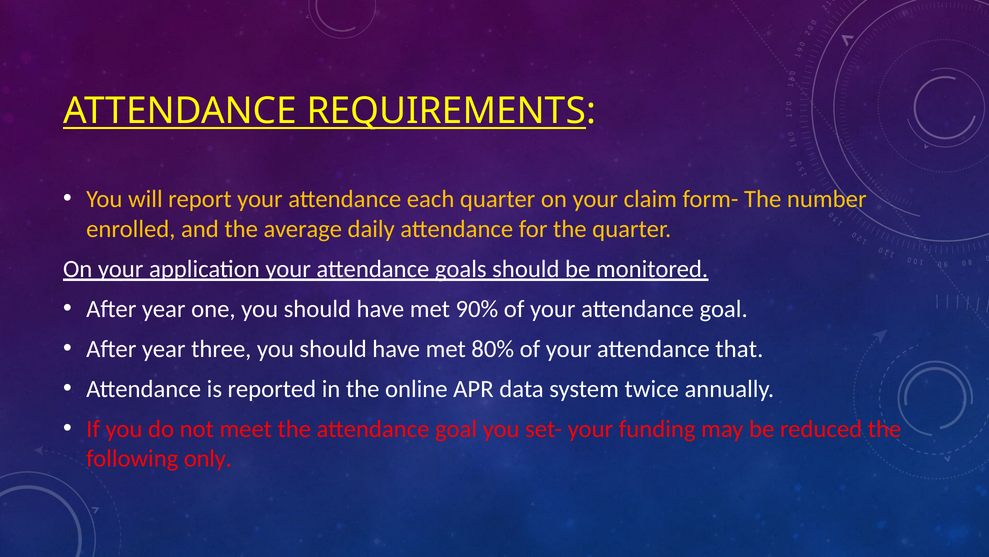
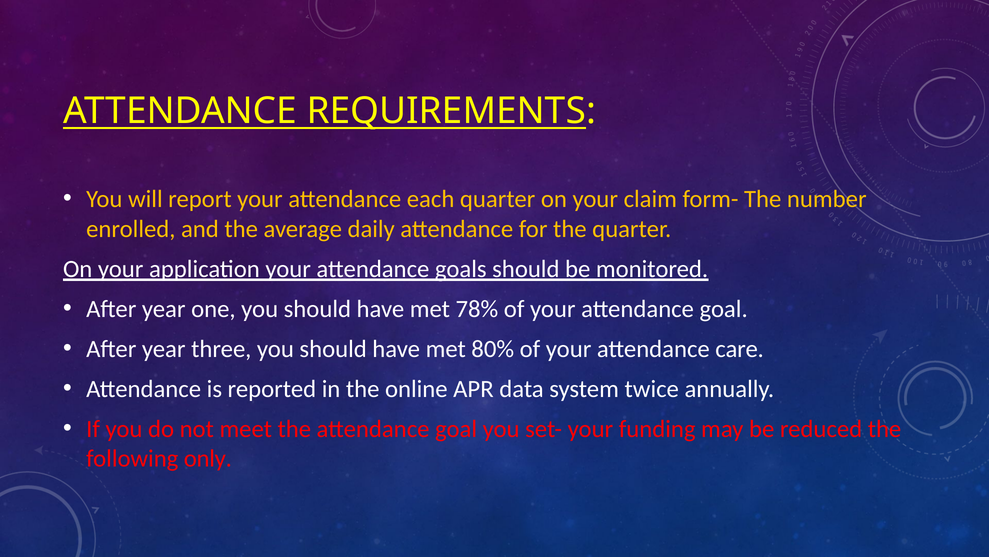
90%: 90% -> 78% (477, 309)
that: that -> care (740, 349)
